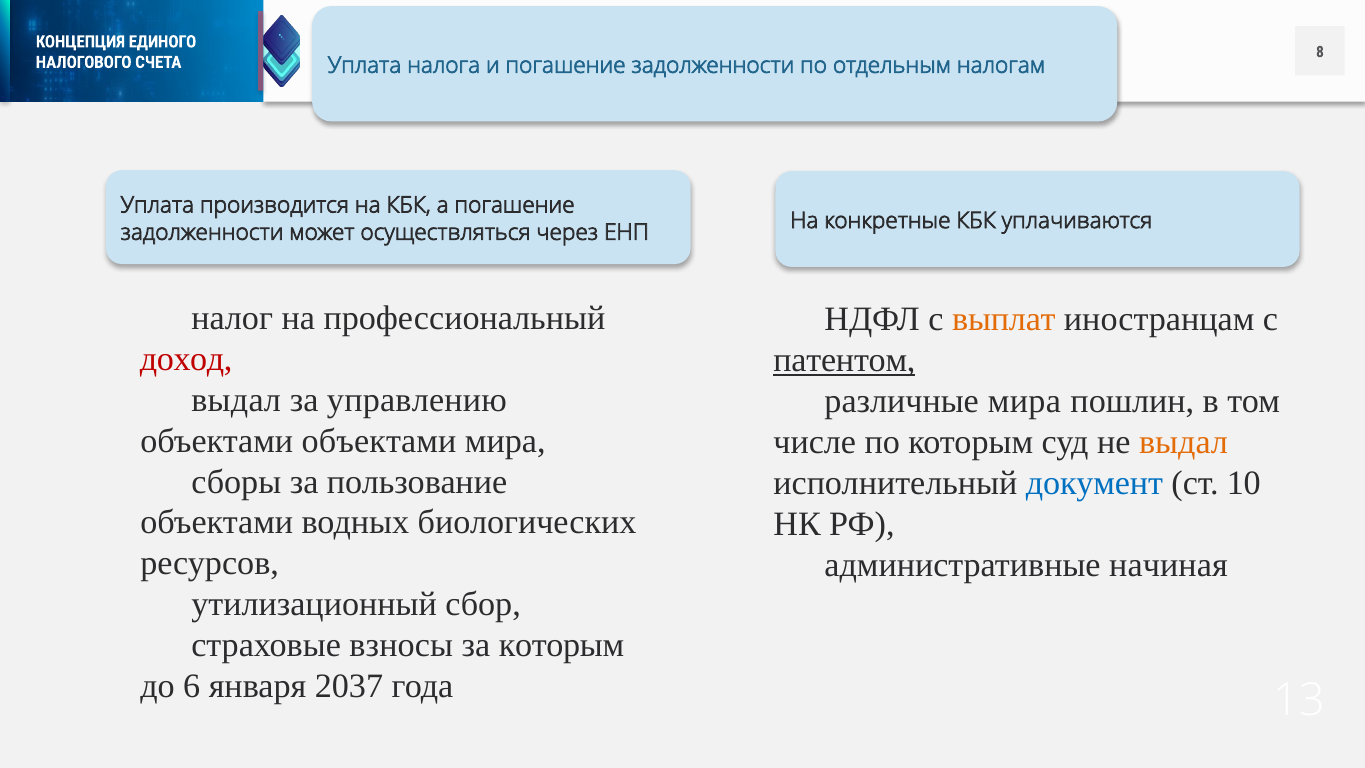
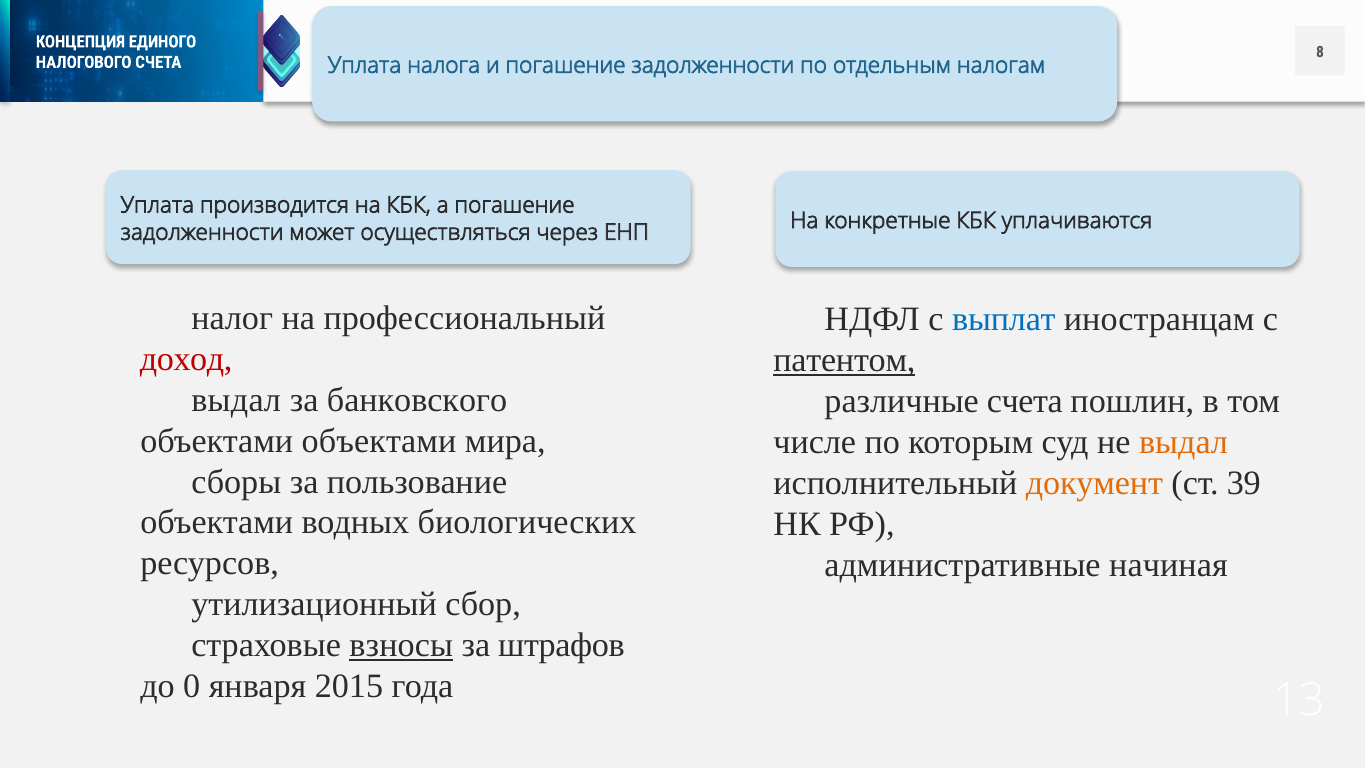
выплат colour: orange -> blue (1004, 319)
управлению: управлению -> банковского (417, 400)
различные мира: мира -> счета (1025, 401)
документ colour: blue -> orange (1094, 483)
10: 10 -> 39 (1244, 483)
взносы underline: none -> present (401, 645)
за которым: которым -> штрафов (561, 645)
6: 6 -> 0 (192, 686)
2037: 2037 -> 2015 (349, 686)
